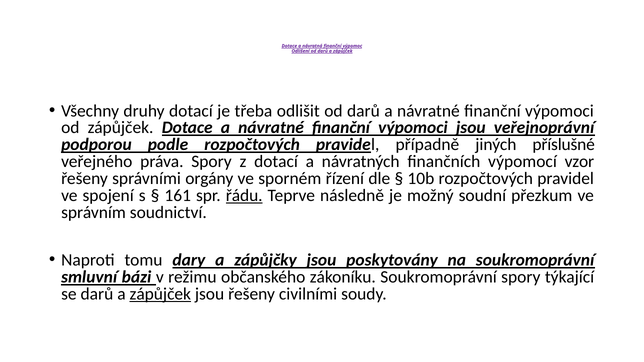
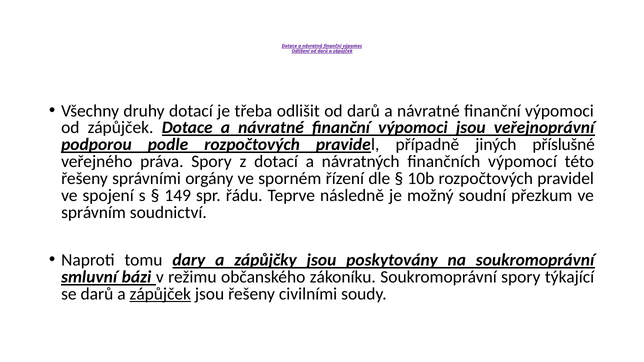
vzor: vzor -> této (579, 162)
161: 161 -> 149 (178, 196)
řádu underline: present -> none (244, 196)
